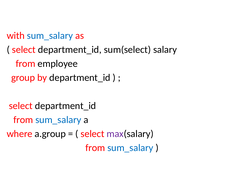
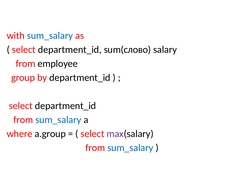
sum(select: sum(select -> sum(слово (127, 50)
